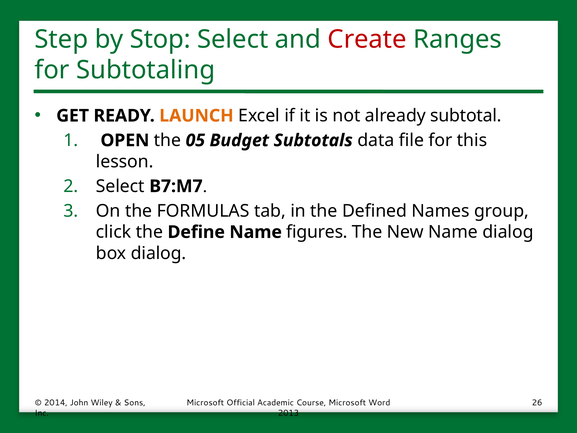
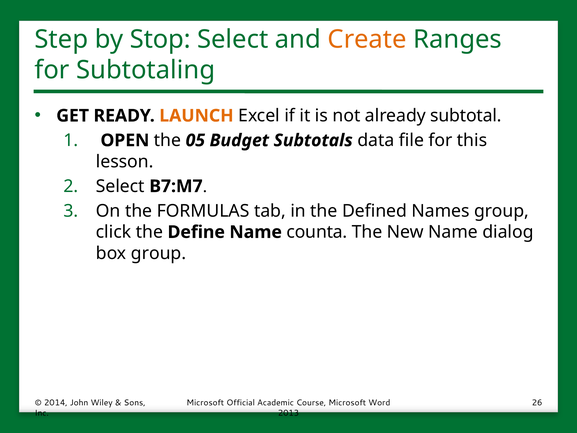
Create colour: red -> orange (367, 39)
figures: figures -> counta (317, 232)
box dialog: dialog -> group (159, 253)
